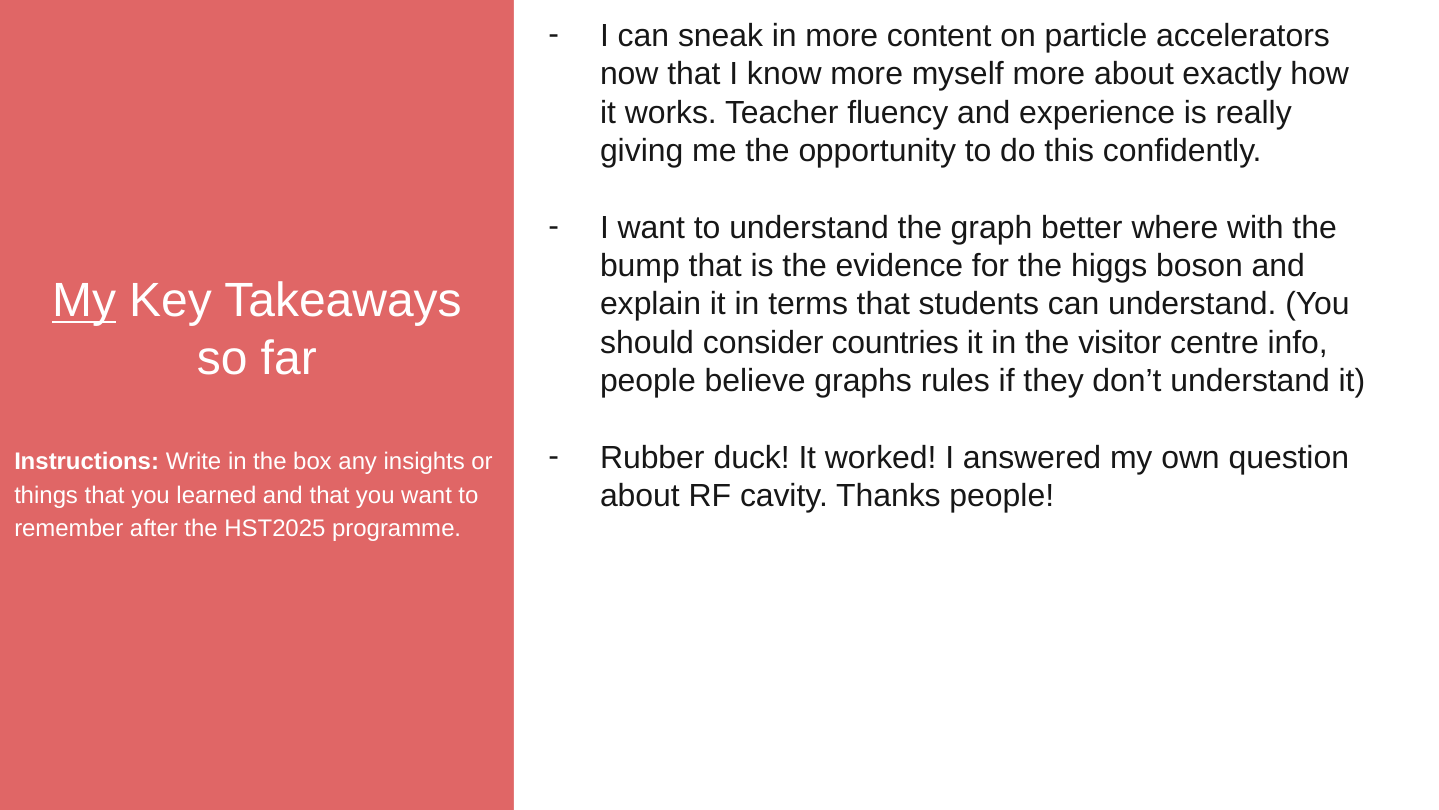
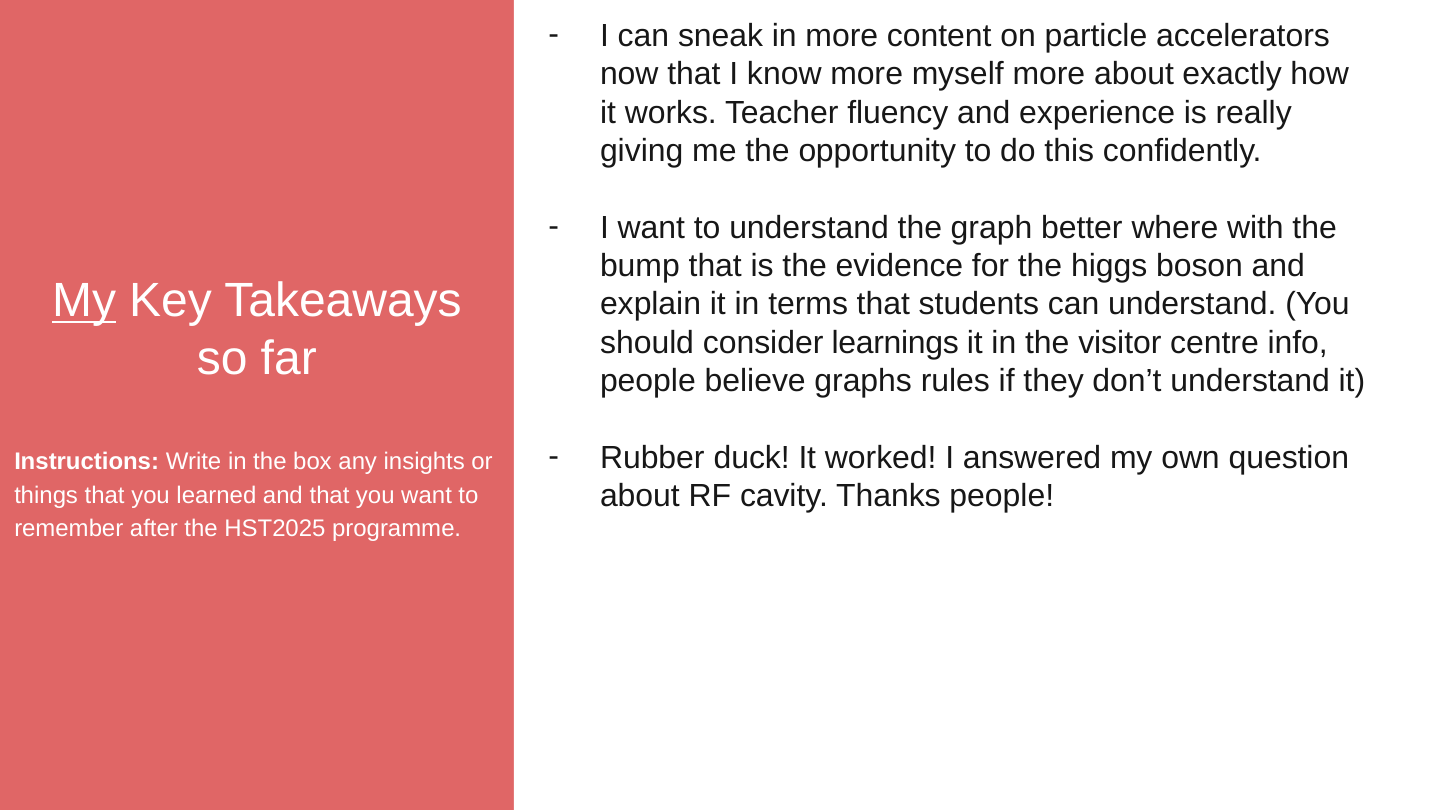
countries: countries -> learnings (895, 343)
